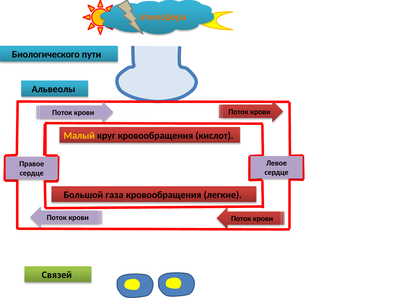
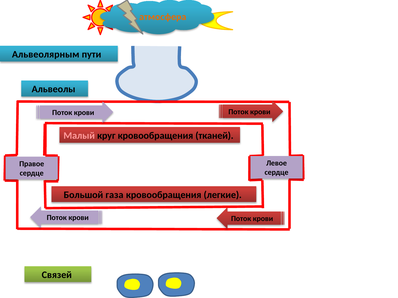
Биологического: Биологического -> Альвеолярным (46, 54)
Малый colour: yellow -> pink (79, 136)
кислот: кислот -> тканей (214, 136)
